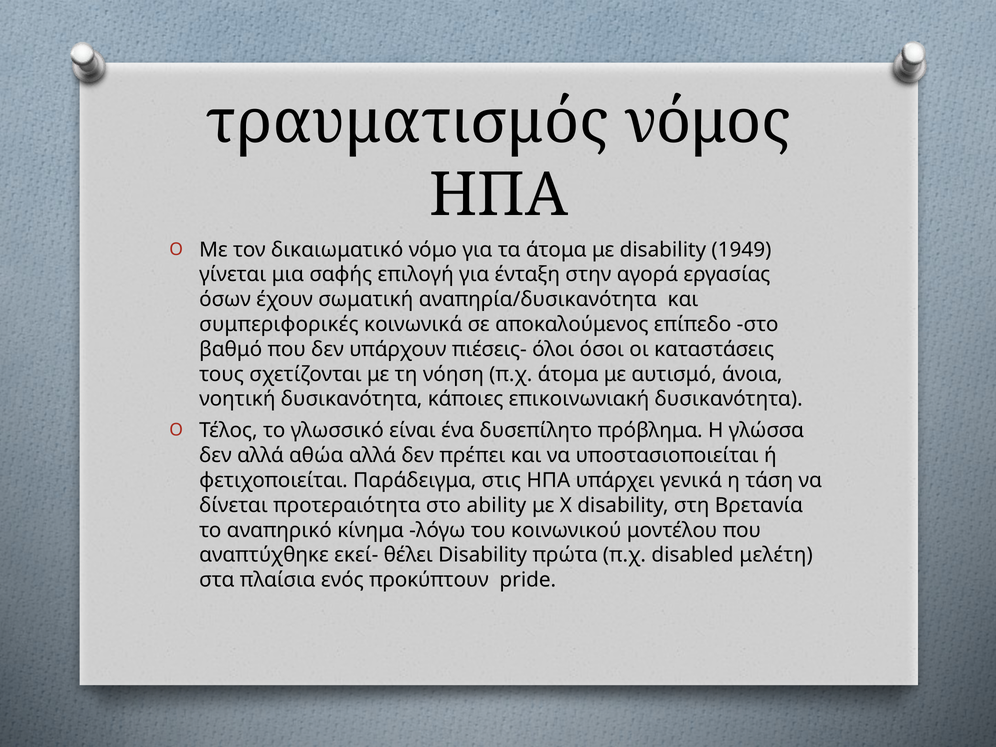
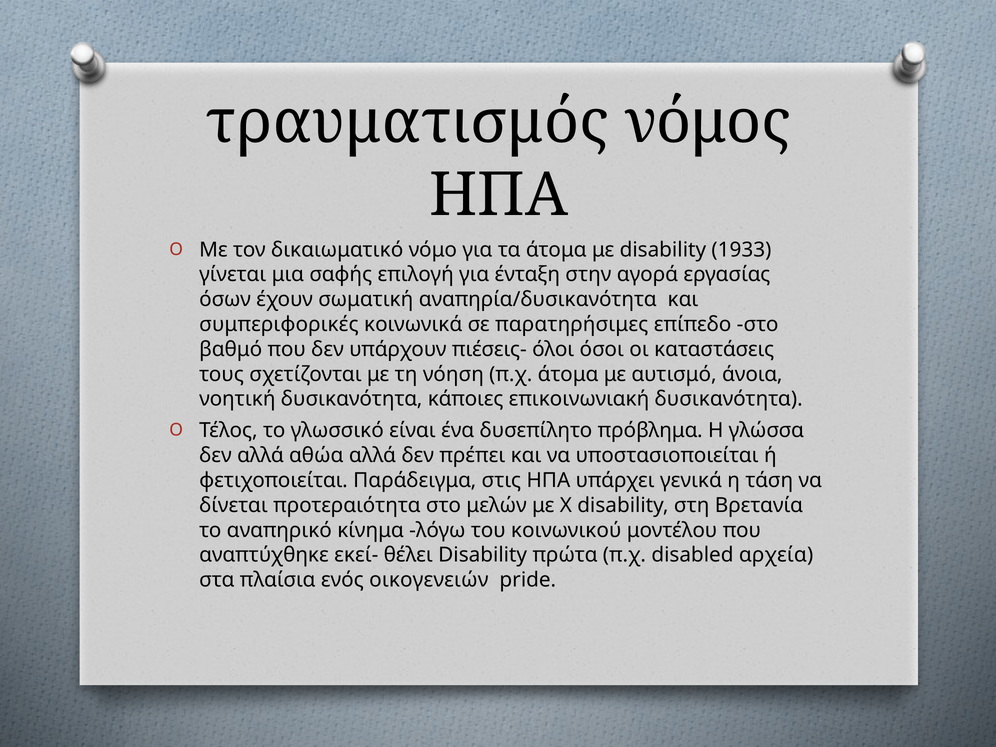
1949: 1949 -> 1933 (741, 250)
αποκαλούμενος: αποκαλούμενος -> παρατηρήσιμες (572, 324)
ability: ability -> μελών (497, 505)
μελέτη: μελέτη -> αρχεία (776, 555)
προκύπτουν: προκύπτουν -> οικογενειών (429, 580)
